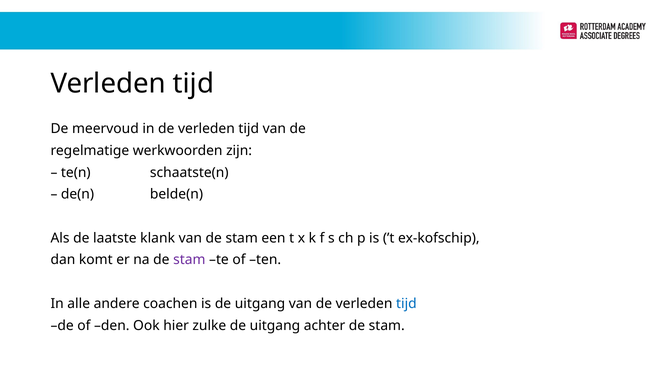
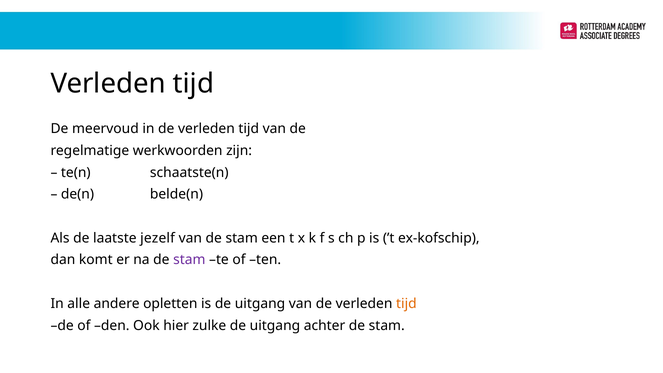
klank: klank -> jezelf (158, 238)
coachen: coachen -> opletten (170, 304)
tijd colour: blue -> orange (406, 304)
